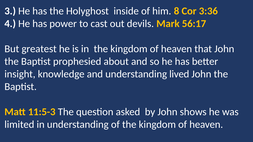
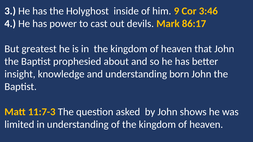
8: 8 -> 9 (177, 11)
3:36: 3:36 -> 3:46 (208, 11)
56:17: 56:17 -> 86:17 (194, 24)
lived: lived -> born (179, 74)
11:5-3: 11:5-3 -> 11:7-3 (42, 112)
